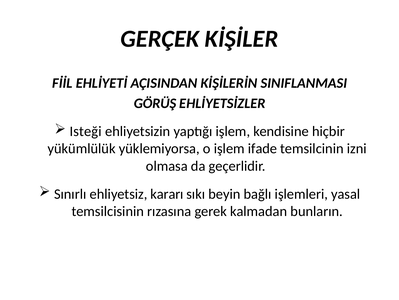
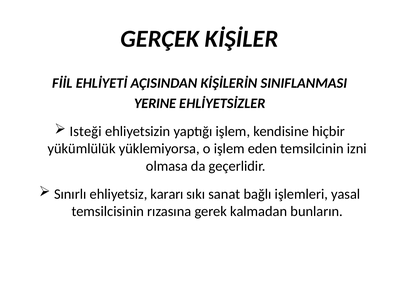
GÖRÜŞ: GÖRÜŞ -> YERINE (155, 103)
ifade: ifade -> eden (263, 148)
beyin: beyin -> sanat (224, 194)
